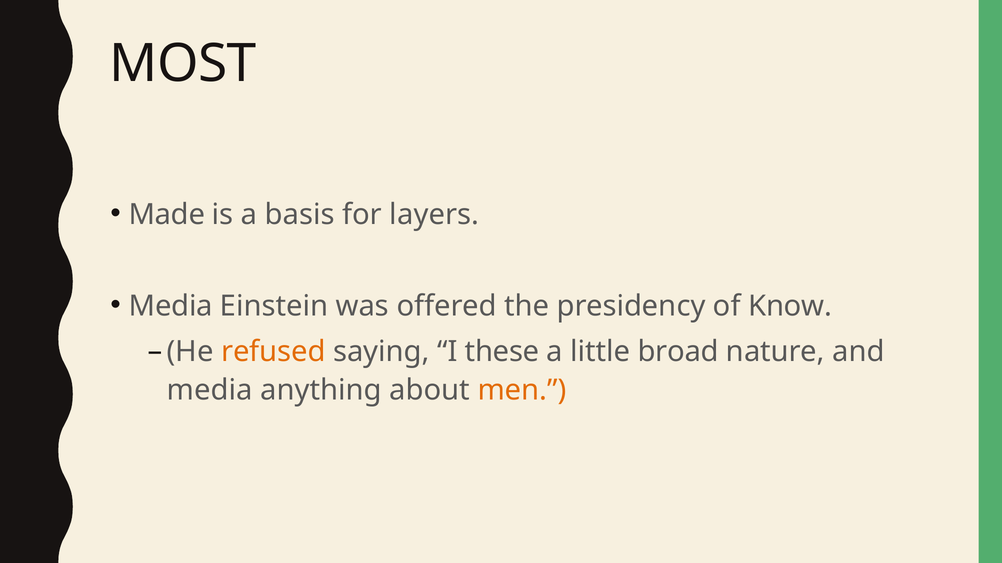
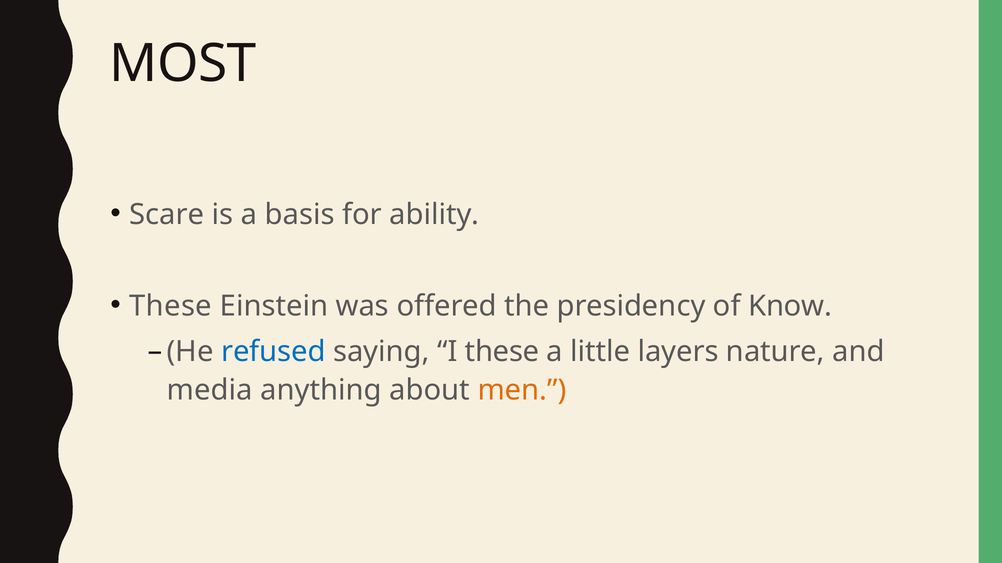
Made: Made -> Scare (167, 215)
layers: layers -> ability (434, 215)
Media: Media -> These (171, 306)
refused colour: orange -> blue (273, 352)
broad: broad -> layers (678, 352)
